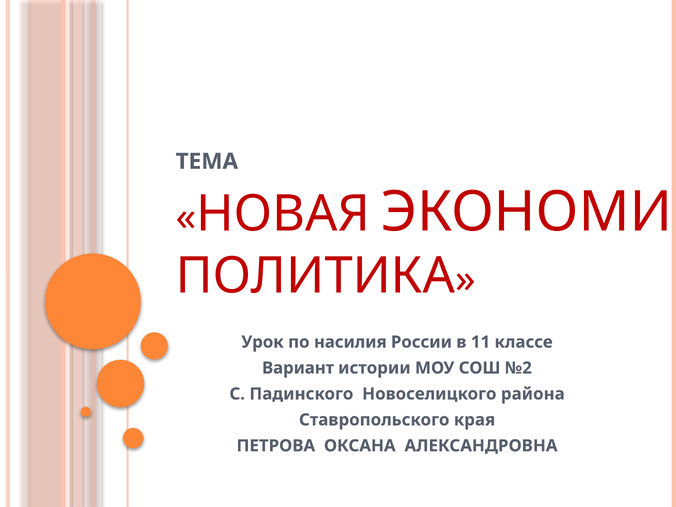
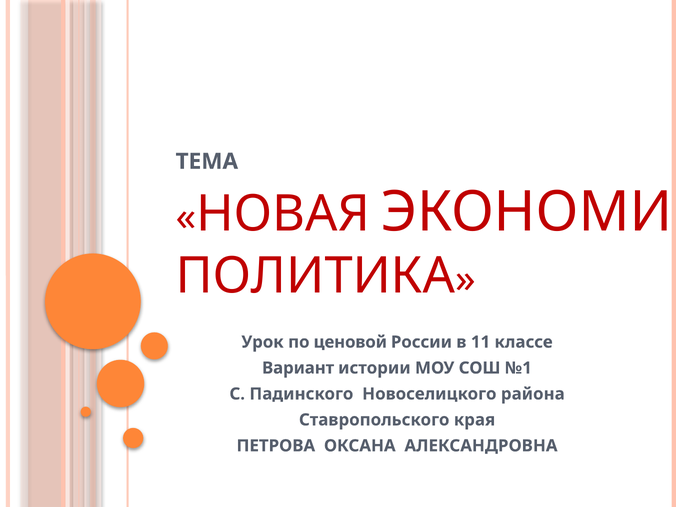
насилия: насилия -> ценовой (350, 342)
№2: №2 -> №1 (518, 368)
